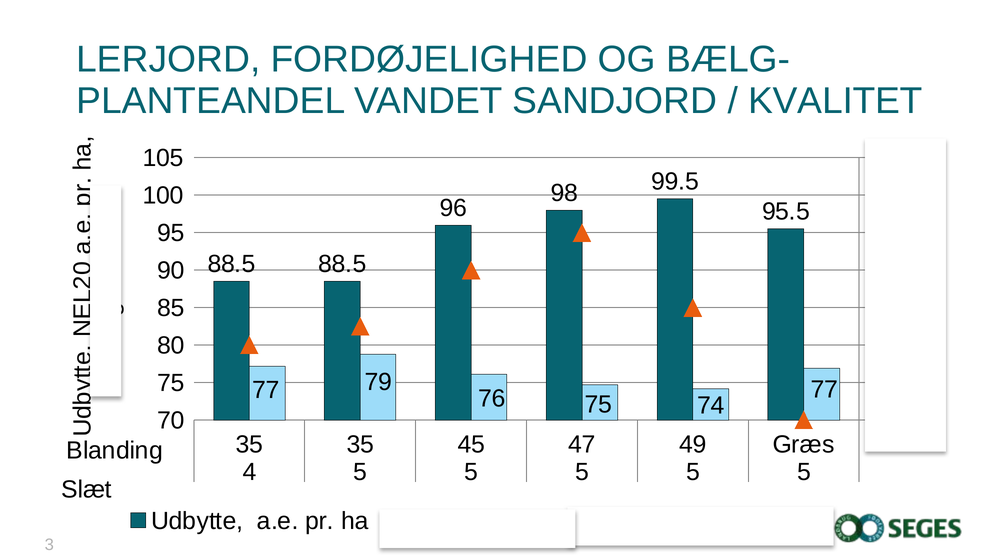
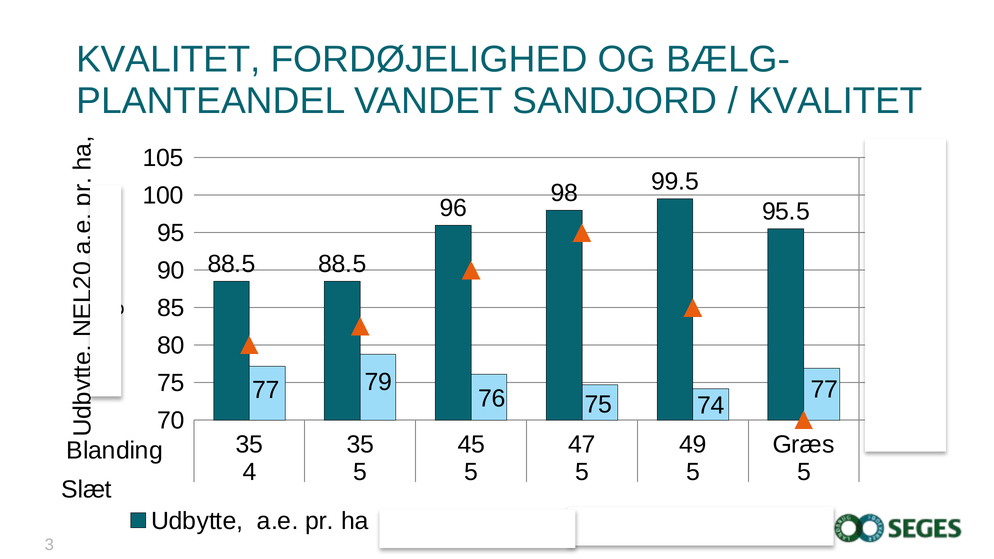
LERJORD: LERJORD -> KVALITET (168, 59)
